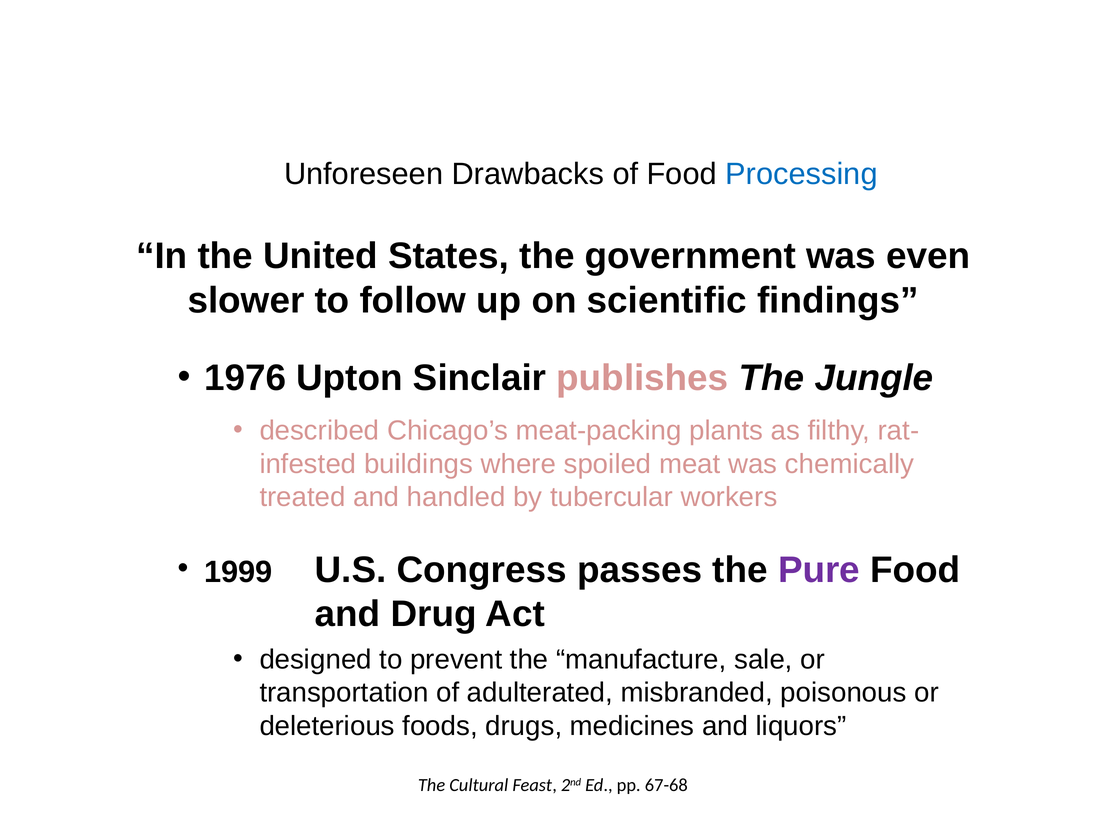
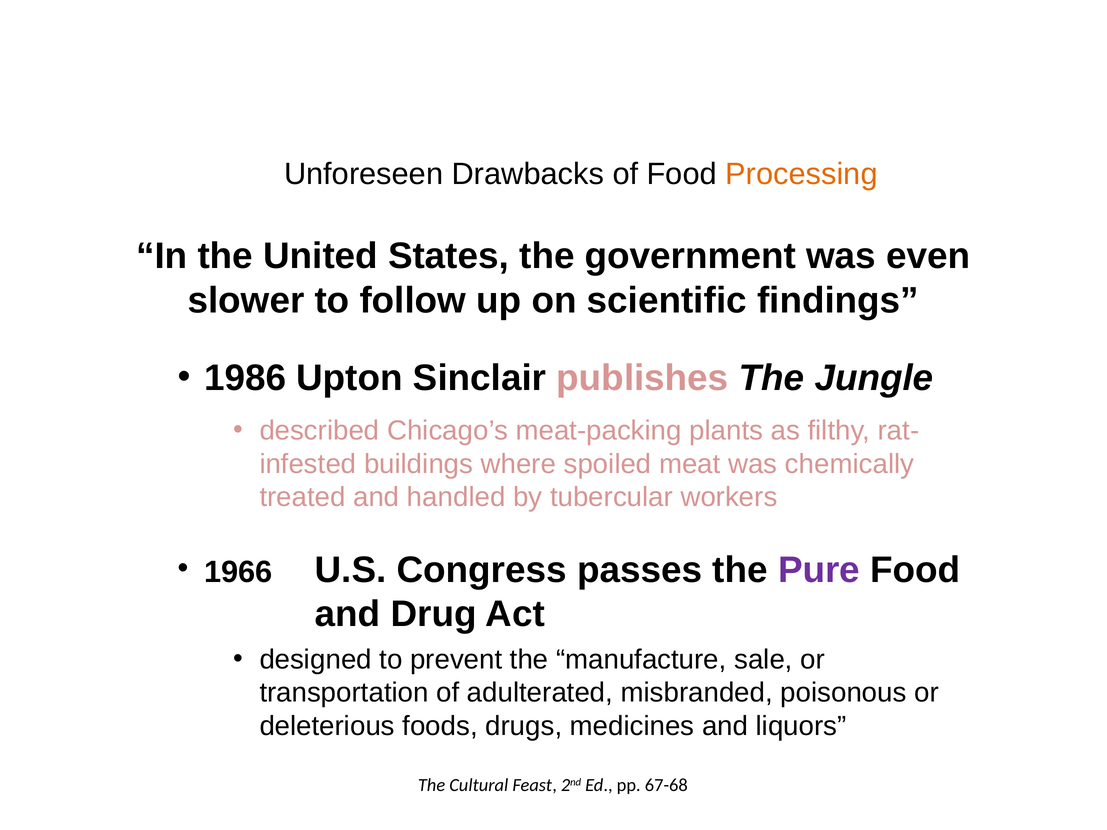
Processing colour: blue -> orange (802, 174)
1976: 1976 -> 1986 (245, 378)
1999: 1999 -> 1966 (238, 572)
